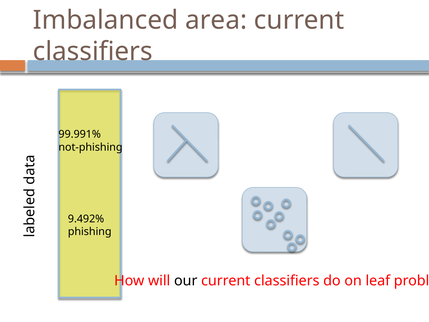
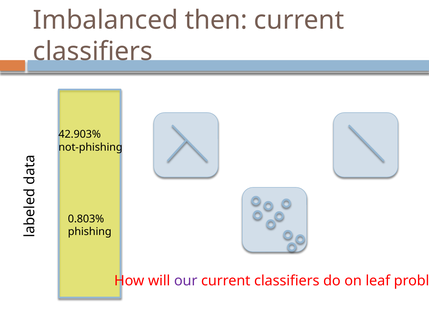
area: area -> then (216, 20)
99.991%: 99.991% -> 42.903% (80, 134)
9.492%: 9.492% -> 0.803% (86, 219)
our colour: black -> purple (186, 281)
